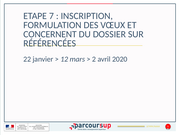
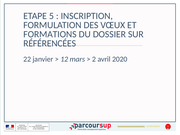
7: 7 -> 5 (51, 16)
CONCERNENT: CONCERNENT -> FORMATIONS (50, 34)
